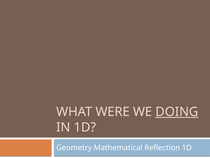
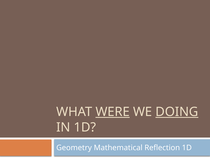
WERE underline: none -> present (113, 112)
